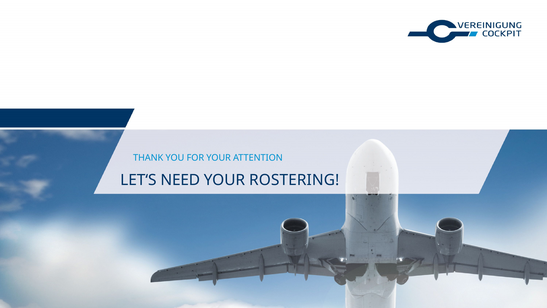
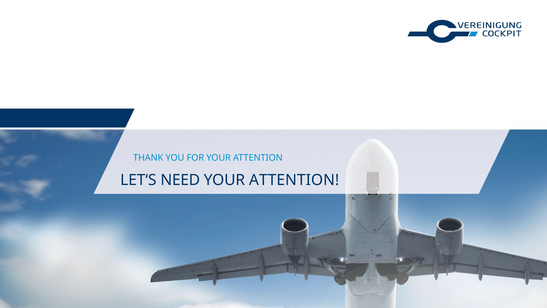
ROSTERING: ROSTERING -> ATTENTION (294, 180)
